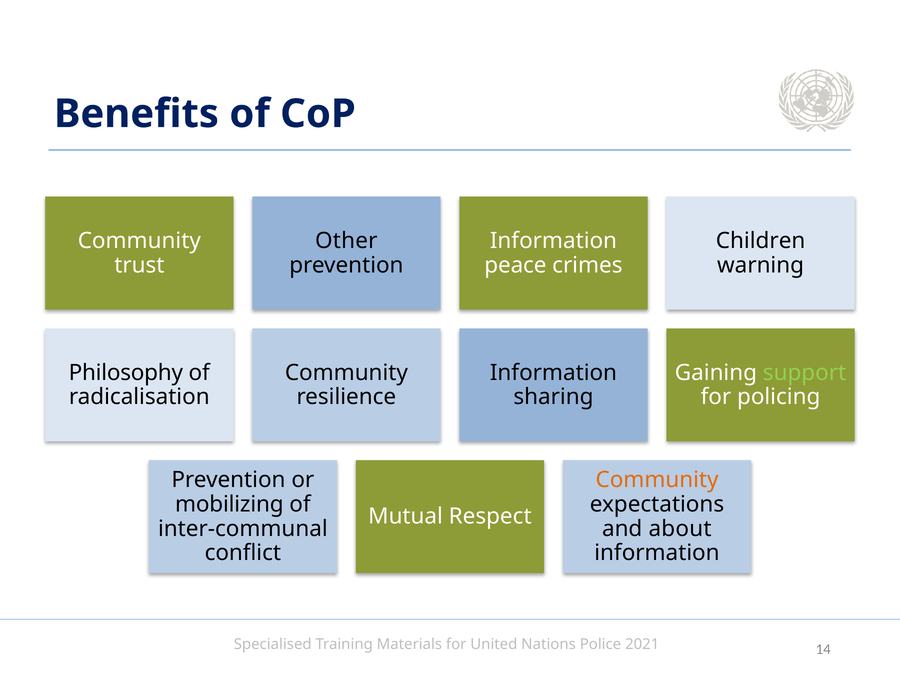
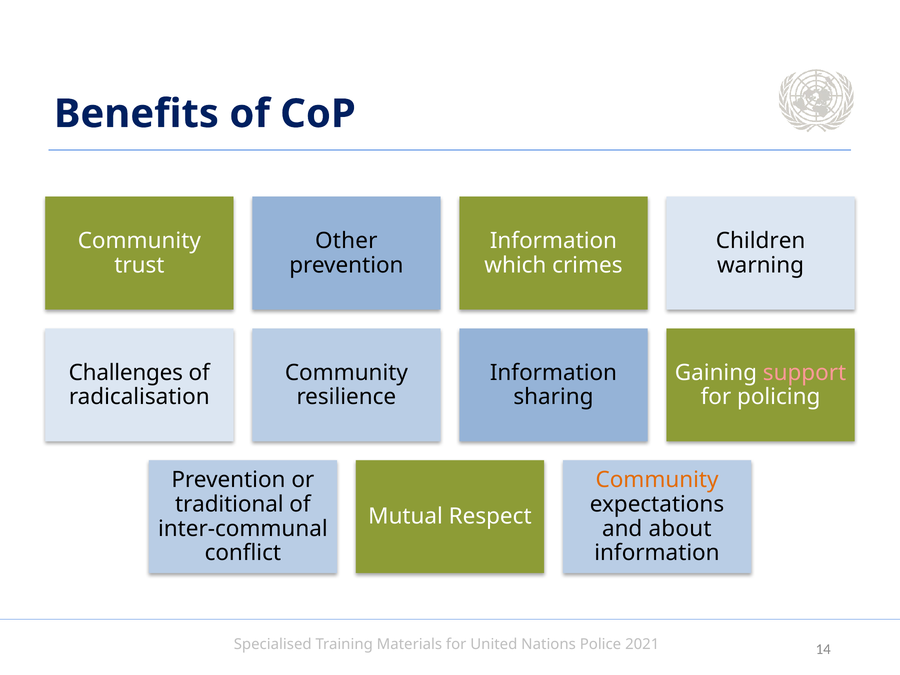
peace: peace -> which (515, 265)
Philosophy: Philosophy -> Challenges (126, 373)
support colour: light green -> pink (805, 373)
mobilizing: mobilizing -> traditional (229, 504)
